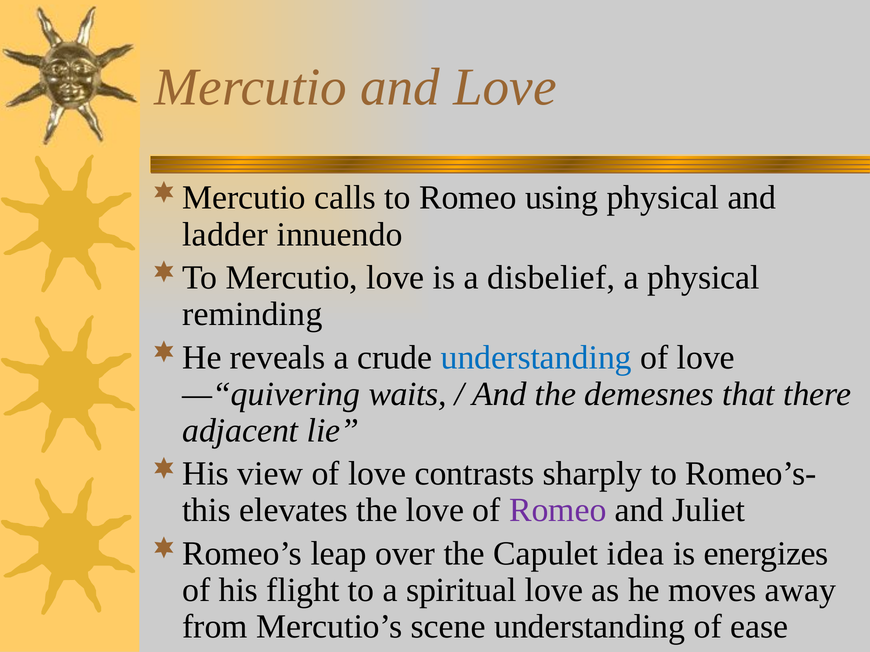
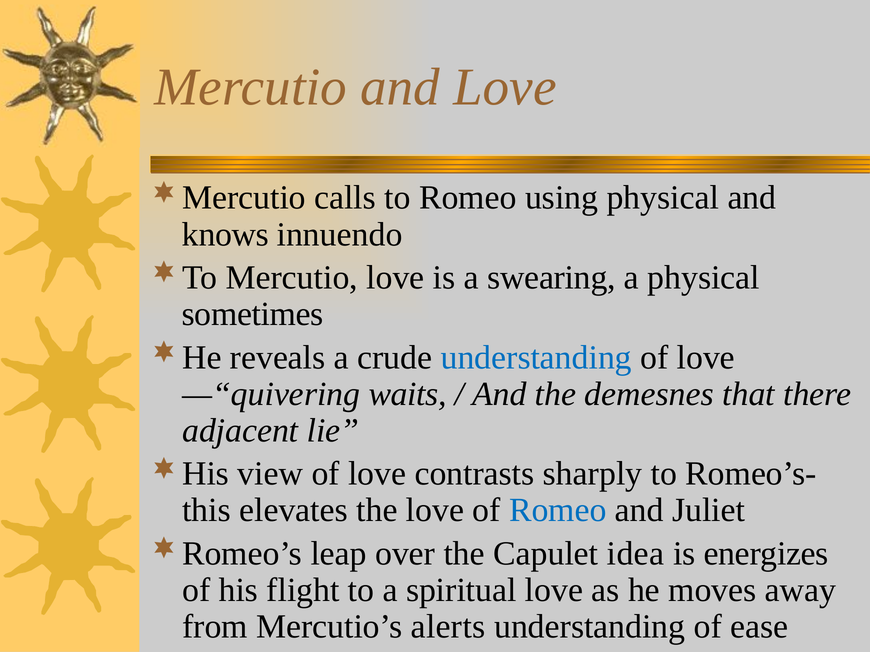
ladder: ladder -> knows (225, 235)
disbelief: disbelief -> swearing (551, 278)
reminding: reminding -> sometimes (253, 314)
Romeo colour: purple -> blue (558, 511)
scene: scene -> alerts (448, 627)
